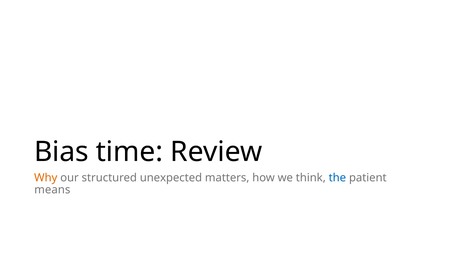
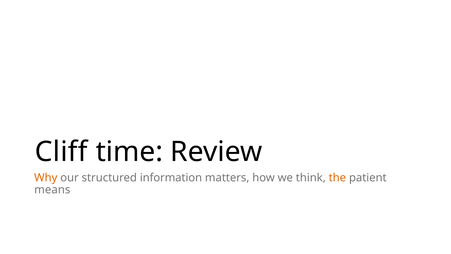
Bias: Bias -> Cliff (61, 152)
unexpected: unexpected -> information (171, 177)
the colour: blue -> orange (337, 177)
